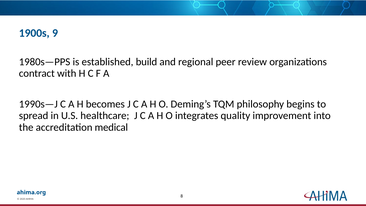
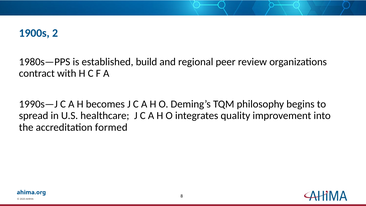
9: 9 -> 2 (55, 33)
medical: medical -> formed (111, 127)
